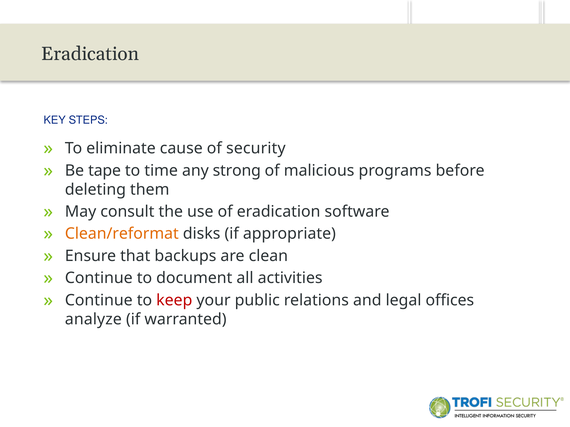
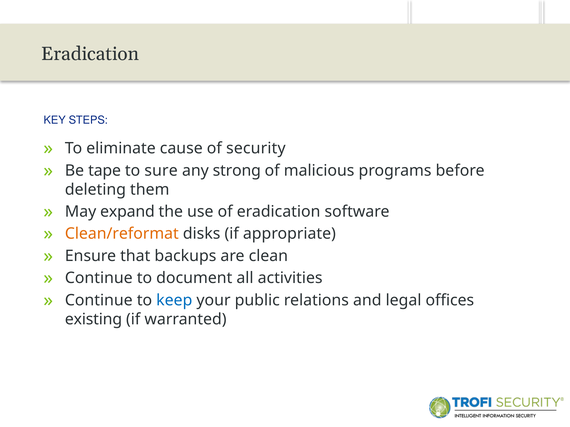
time: time -> sure (161, 171)
consult: consult -> expand (127, 212)
keep colour: red -> blue (174, 301)
analyze: analyze -> existing (93, 320)
